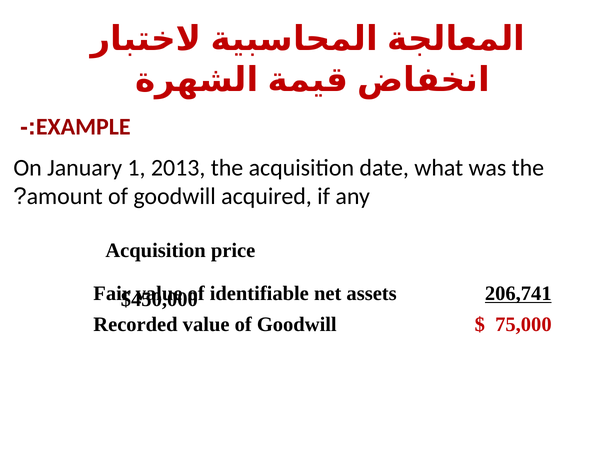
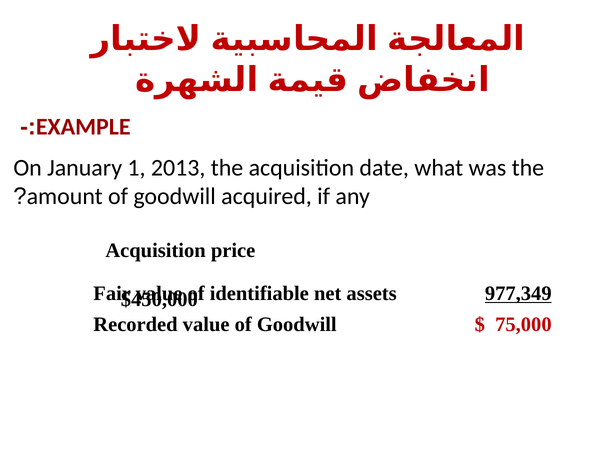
206,741: 206,741 -> 977,349 (518, 293)
